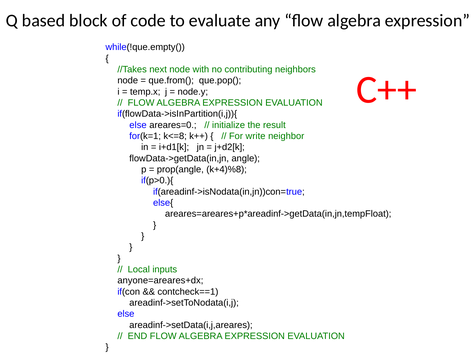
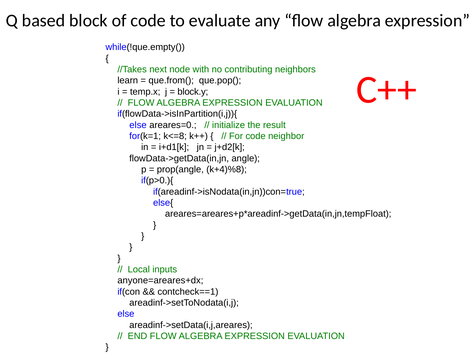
node: node -> learn (128, 81)
node.y: node.y -> block.y (193, 92)
For write: write -> code (256, 136)
